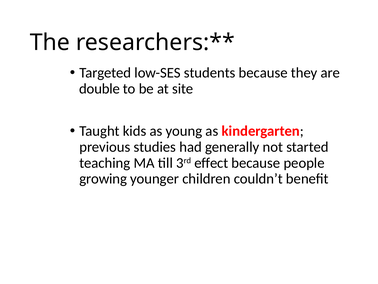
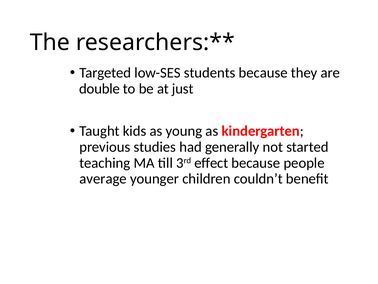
site: site -> just (183, 89)
growing: growing -> average (103, 179)
